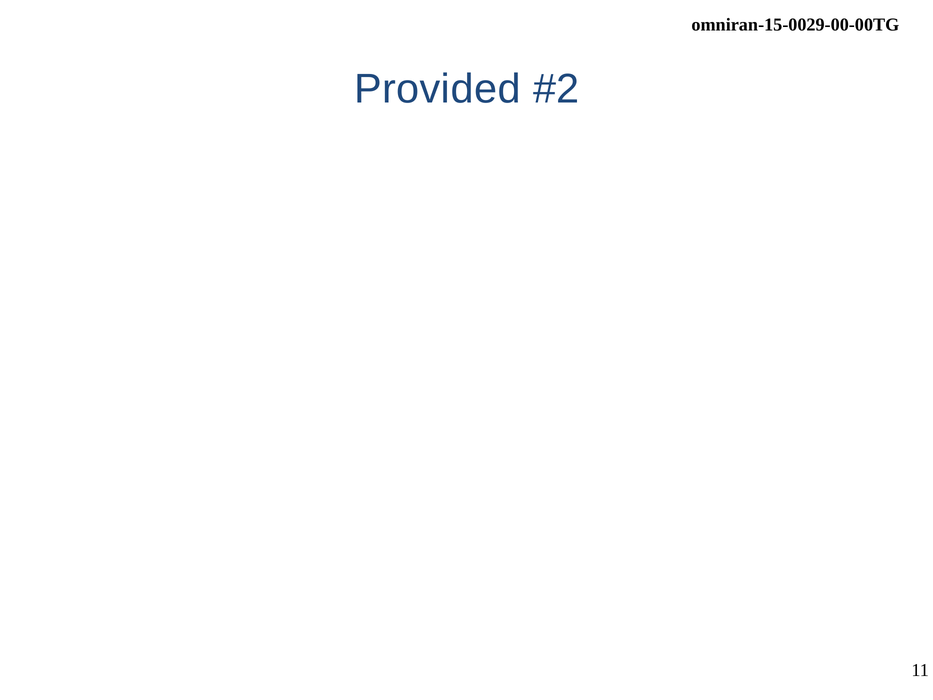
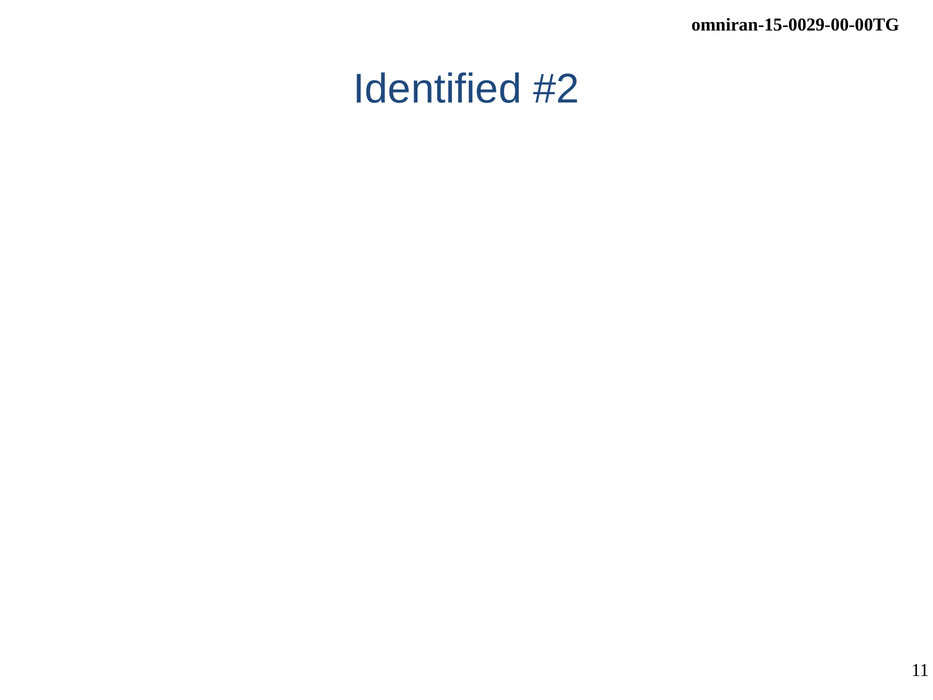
Provided: Provided -> Identified (438, 89)
